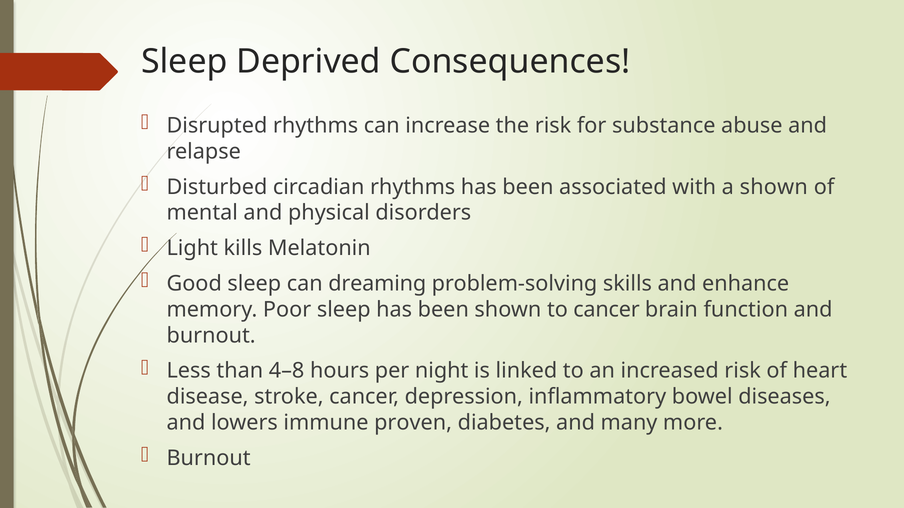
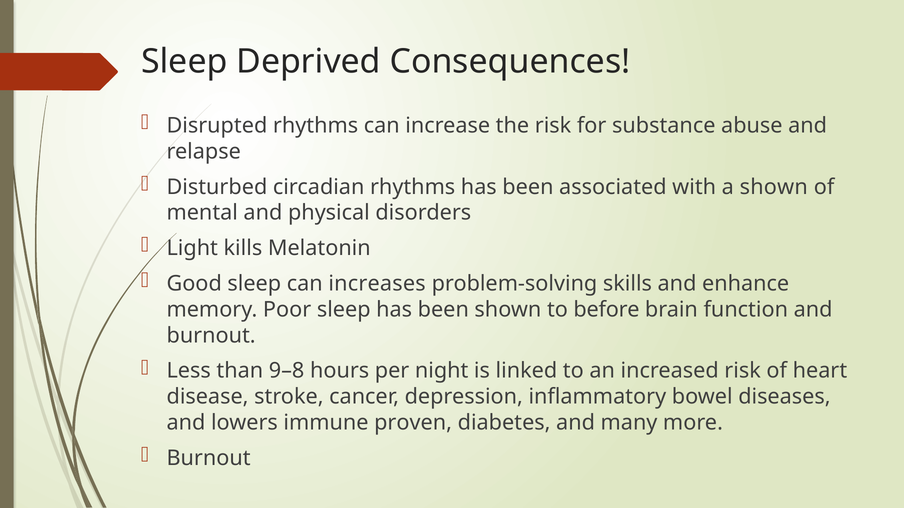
dreaming: dreaming -> increases (377, 284)
to cancer: cancer -> before (607, 310)
4–8: 4–8 -> 9–8 (287, 371)
